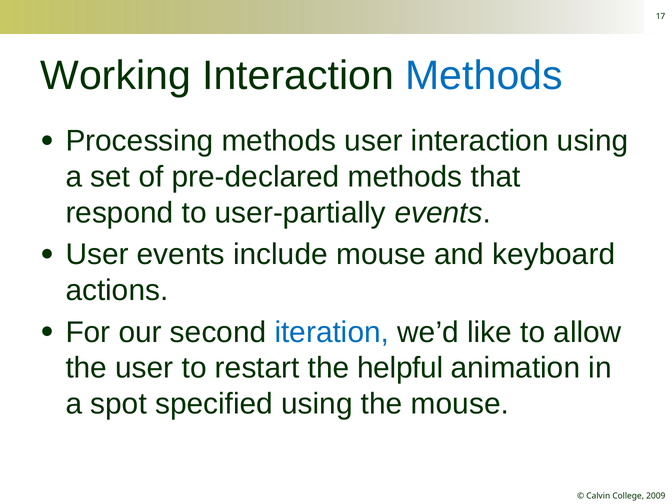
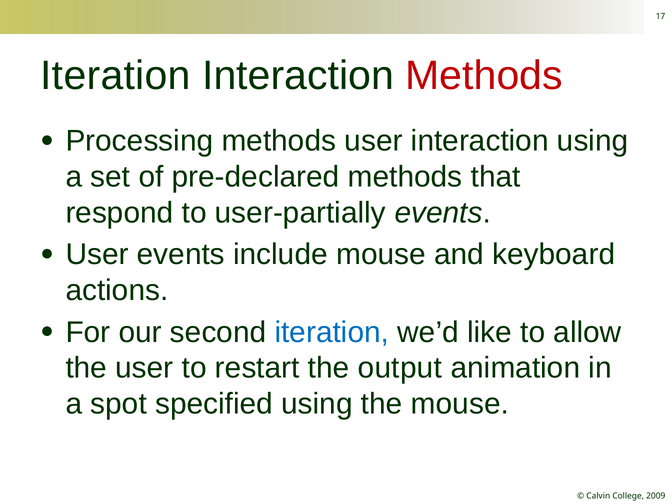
Working: Working -> Iteration (115, 76)
Methods colour: blue -> red (484, 76)
helpful: helpful -> output (400, 368)
